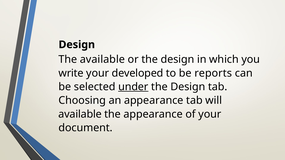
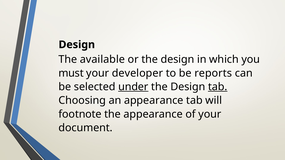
write: write -> must (71, 73)
developed: developed -> developer (137, 73)
tab underline: none -> present (218, 87)
available: available -> footnote (80, 114)
